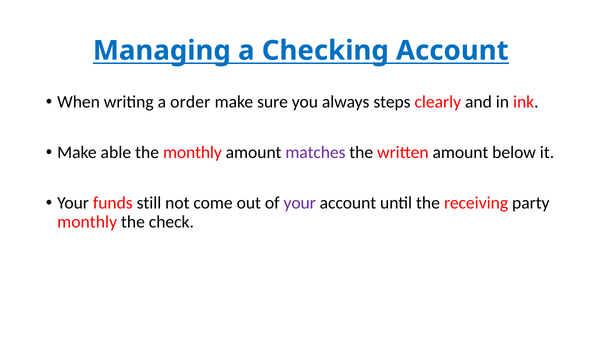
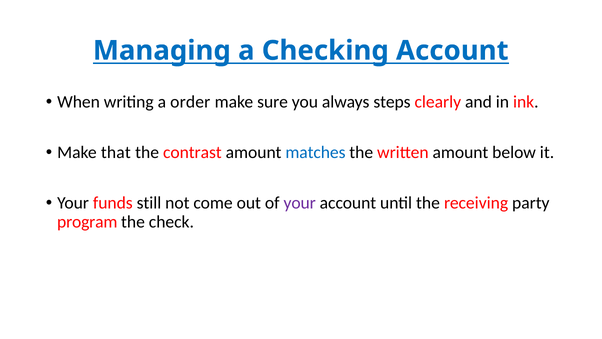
able: able -> that (116, 152)
the monthly: monthly -> contrast (192, 152)
matches colour: purple -> blue (315, 152)
monthly: monthly -> program (87, 222)
